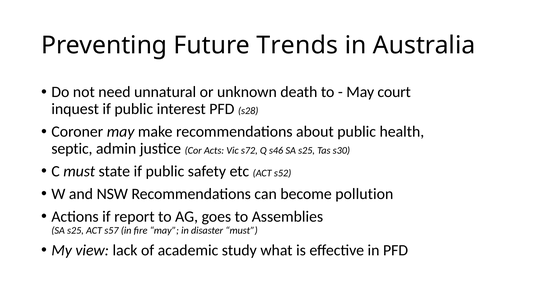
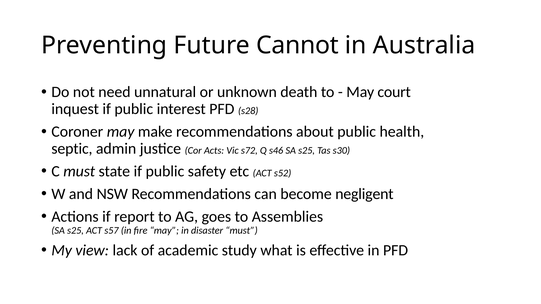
Trends: Trends -> Cannot (297, 45)
pollution: pollution -> negligent (364, 194)
